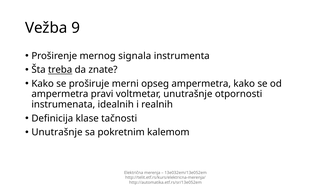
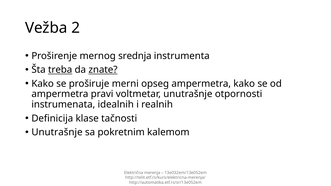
9: 9 -> 2 (76, 28)
signala: signala -> srednja (135, 56)
znate underline: none -> present (103, 70)
